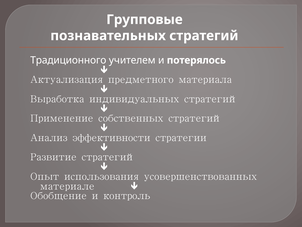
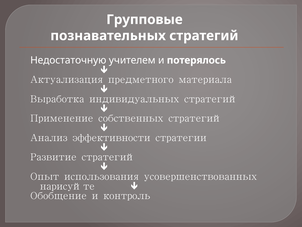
Традиционного: Традиционного -> Недостаточную (68, 60)
материале: материале -> нарисуйте (67, 186)
